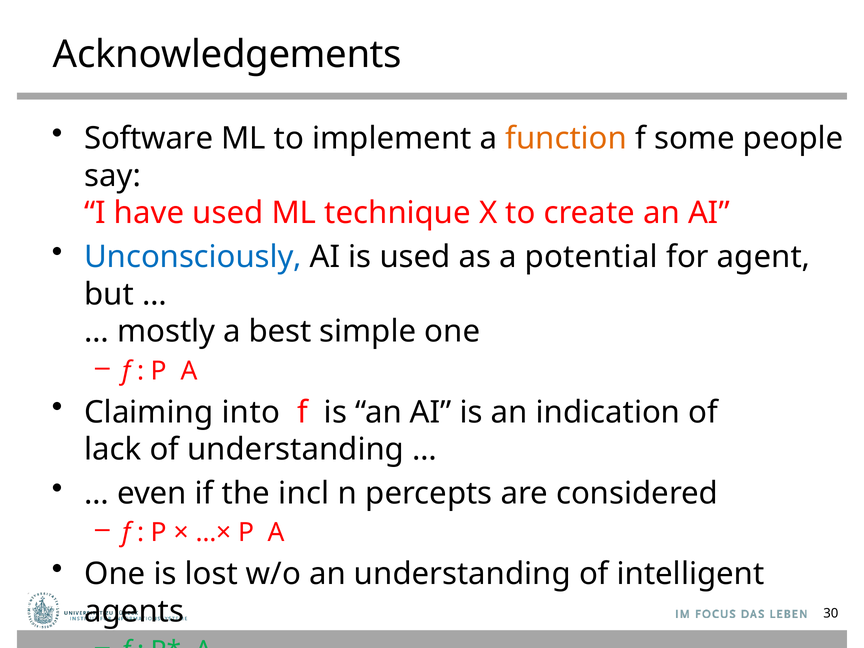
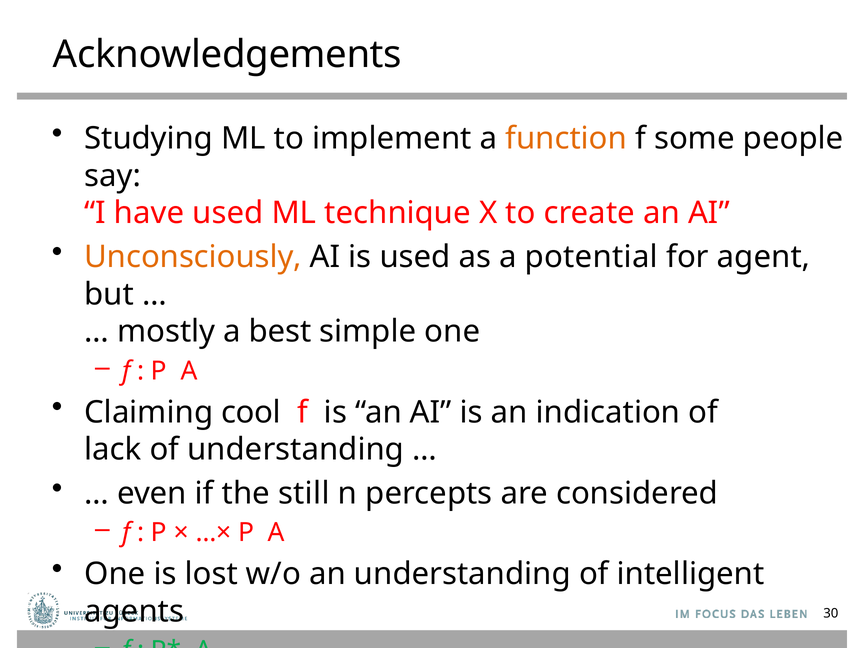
Software: Software -> Studying (149, 138)
Unconsciously colour: blue -> orange (193, 257)
into: into -> cool (251, 412)
incl: incl -> still (304, 493)
